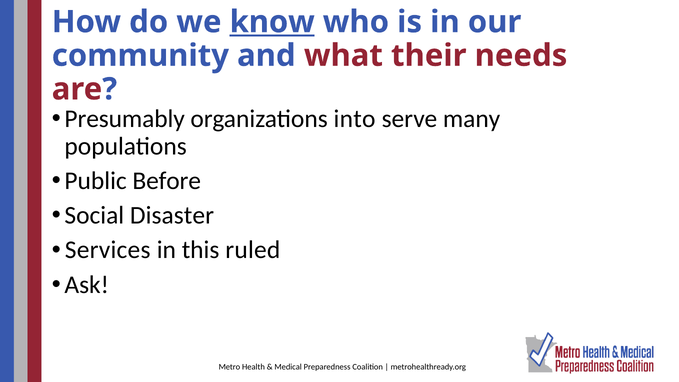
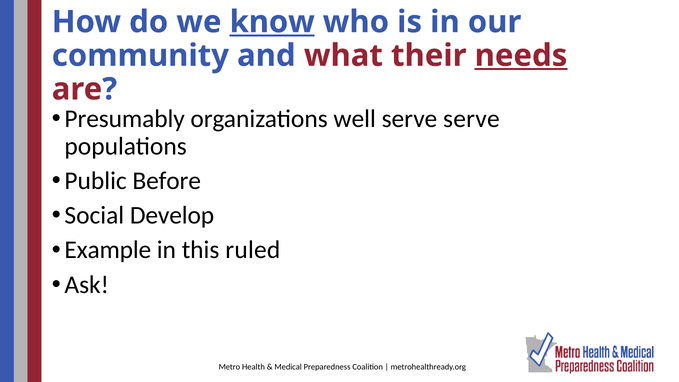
needs underline: none -> present (521, 56)
into: into -> well (355, 119)
serve many: many -> serve (471, 119)
Disaster: Disaster -> Develop (172, 215)
Services: Services -> Example (108, 250)
